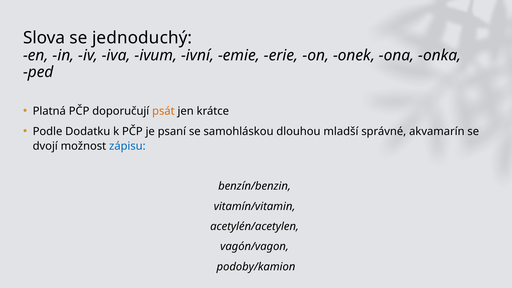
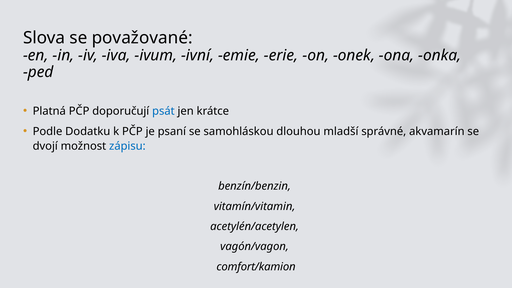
jednoduchý: jednoduchý -> považované (142, 38)
psát colour: orange -> blue (163, 111)
podoby/kamion: podoby/kamion -> comfort/kamion (256, 267)
